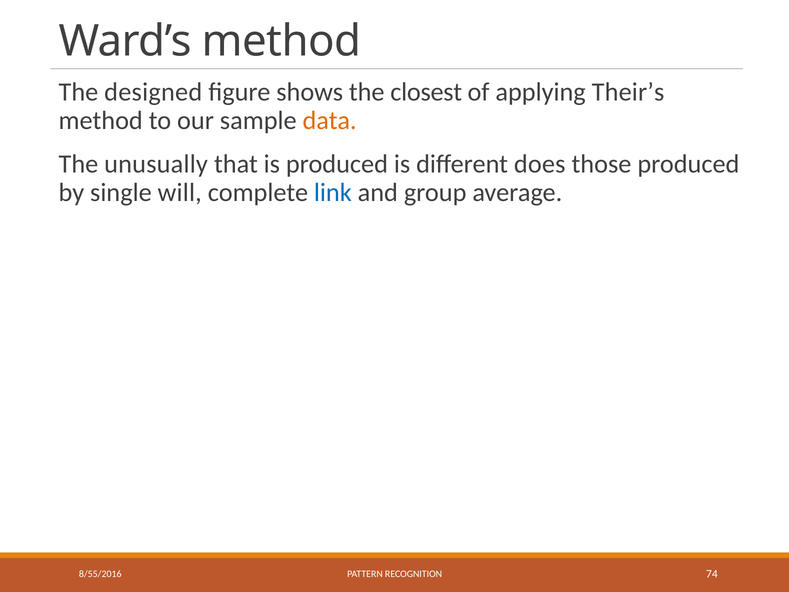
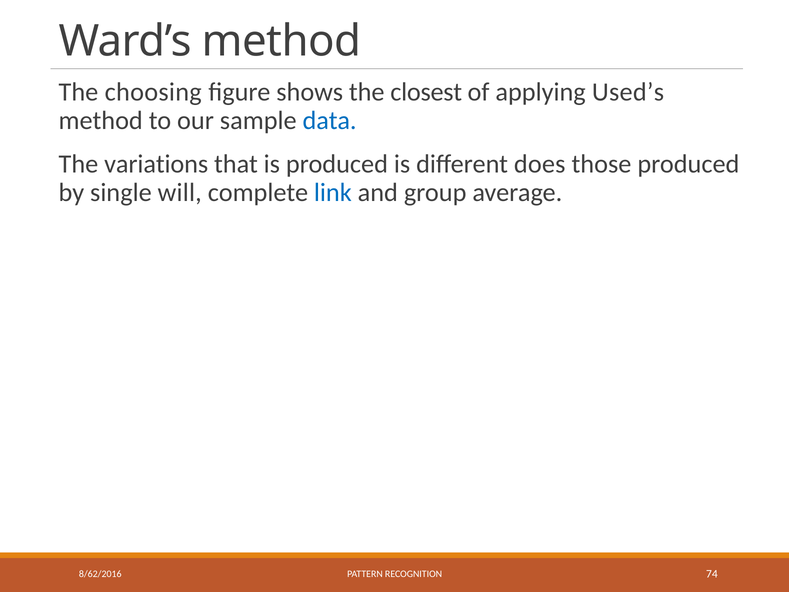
designed: designed -> choosing (153, 92)
Their’s: Their’s -> Used’s (628, 92)
data colour: orange -> blue (330, 120)
unusually: unusually -> variations (156, 164)
8/55/2016: 8/55/2016 -> 8/62/2016 (100, 574)
